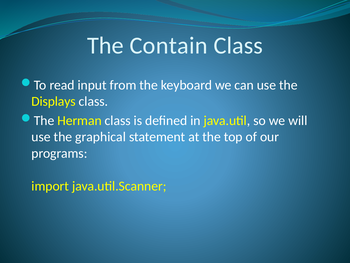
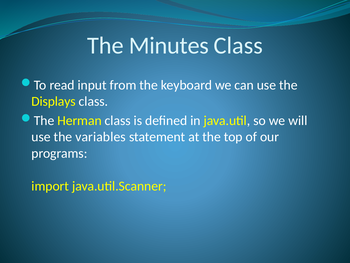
Contain: Contain -> Minutes (169, 45)
graphical: graphical -> variables (101, 137)
